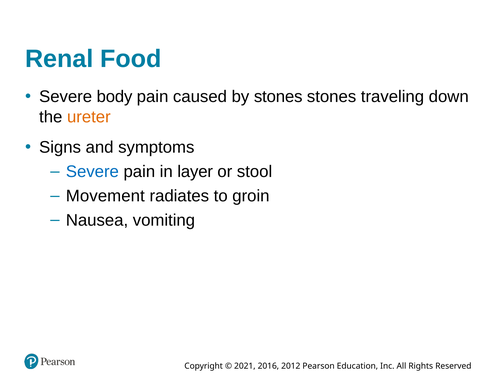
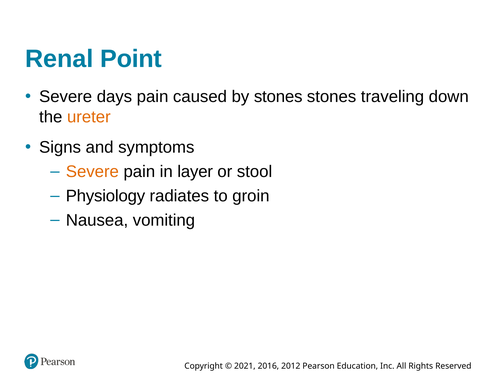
Food: Food -> Point (131, 59)
body: body -> days (114, 97)
Severe colour: blue -> orange (92, 172)
Movement: Movement -> Physiology (105, 196)
